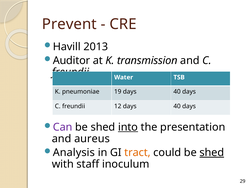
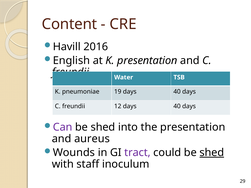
Prevent: Prevent -> Content (69, 24)
2013: 2013 -> 2016 (96, 47)
Auditor: Auditor -> English (71, 61)
K transmission: transmission -> presentation (147, 61)
into underline: present -> none (128, 127)
Analysis: Analysis -> Wounds (74, 153)
tract colour: orange -> purple (138, 153)
